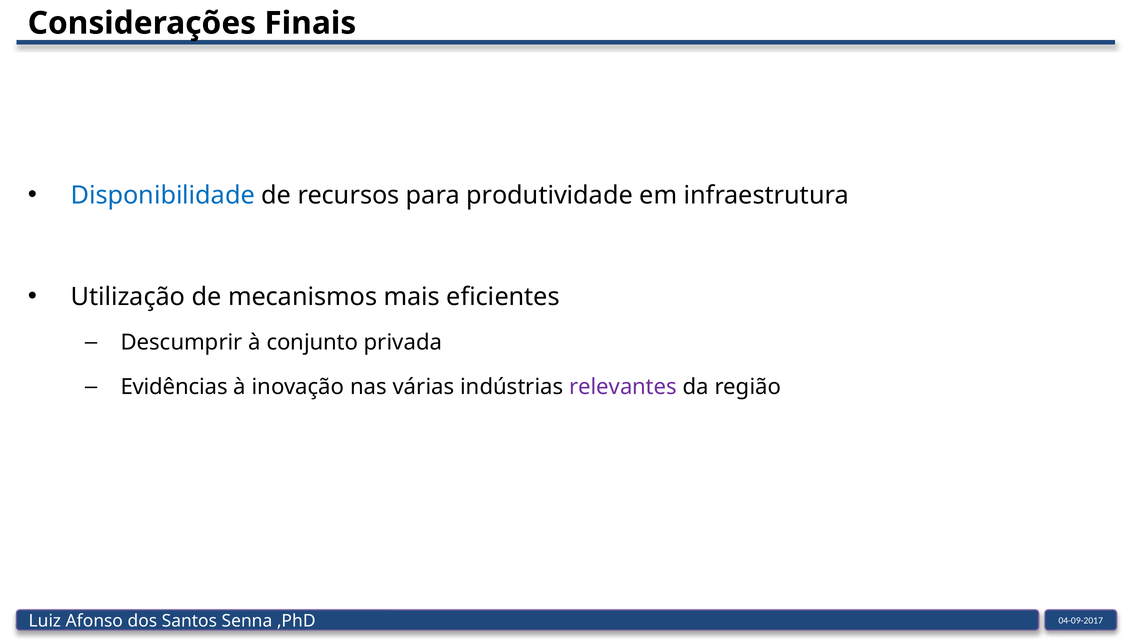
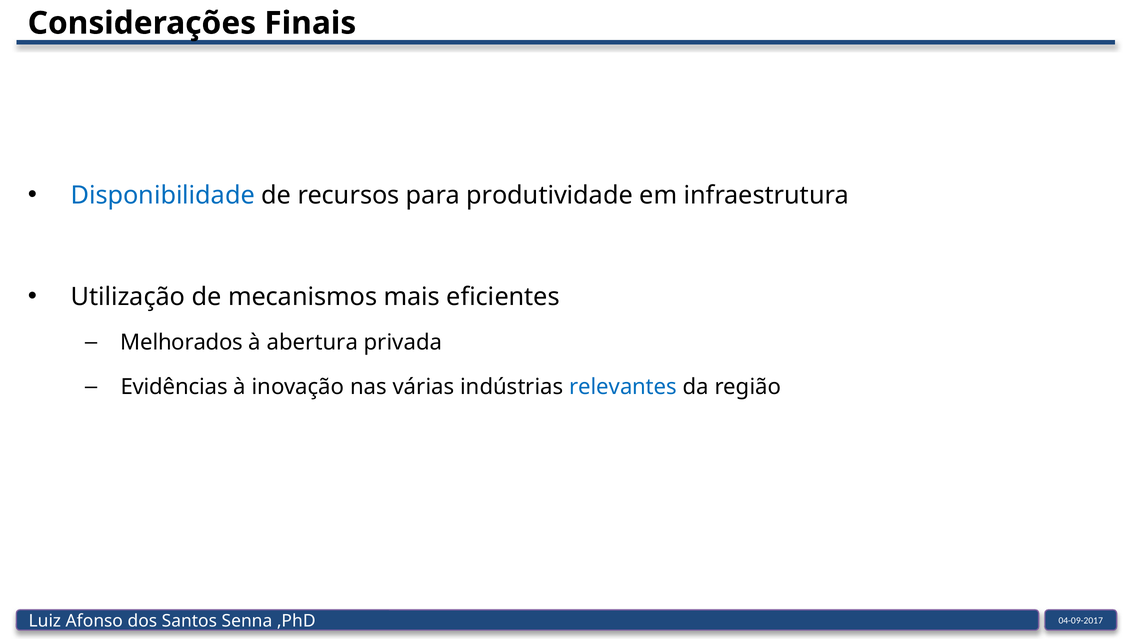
Descumprir: Descumprir -> Melhorados (182, 343)
conjunto: conjunto -> abertura (312, 343)
relevantes colour: purple -> blue (623, 387)
